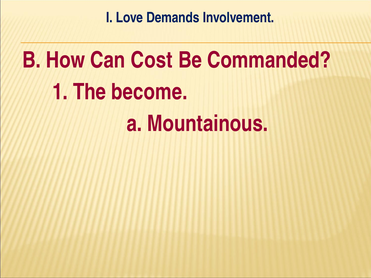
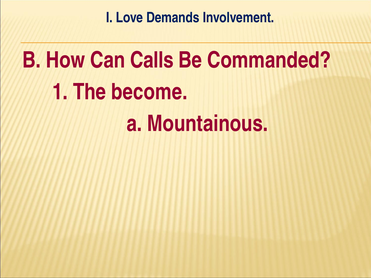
Cost: Cost -> Calls (152, 60)
